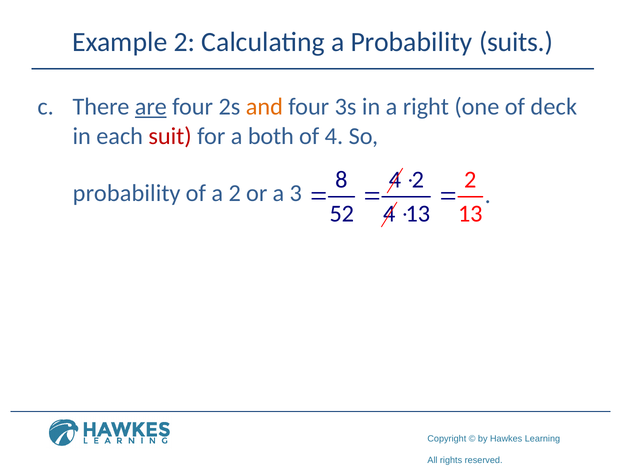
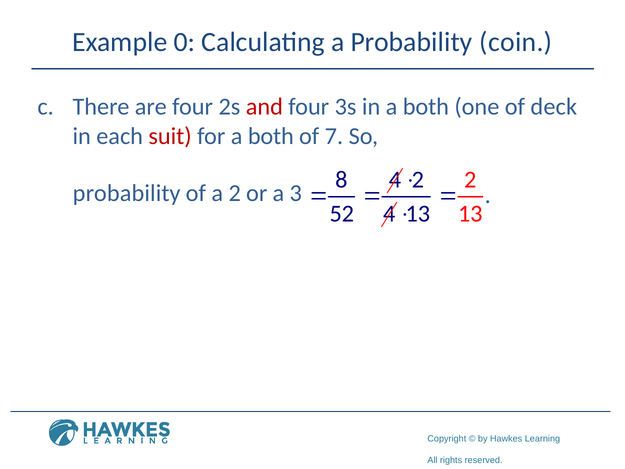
Example 2: 2 -> 0 (184, 42)
suits: suits -> coin (516, 42)
are underline: present -> none (151, 107)
and colour: orange -> red (264, 107)
in a right: right -> both (426, 107)
of 4: 4 -> 7 (334, 136)
